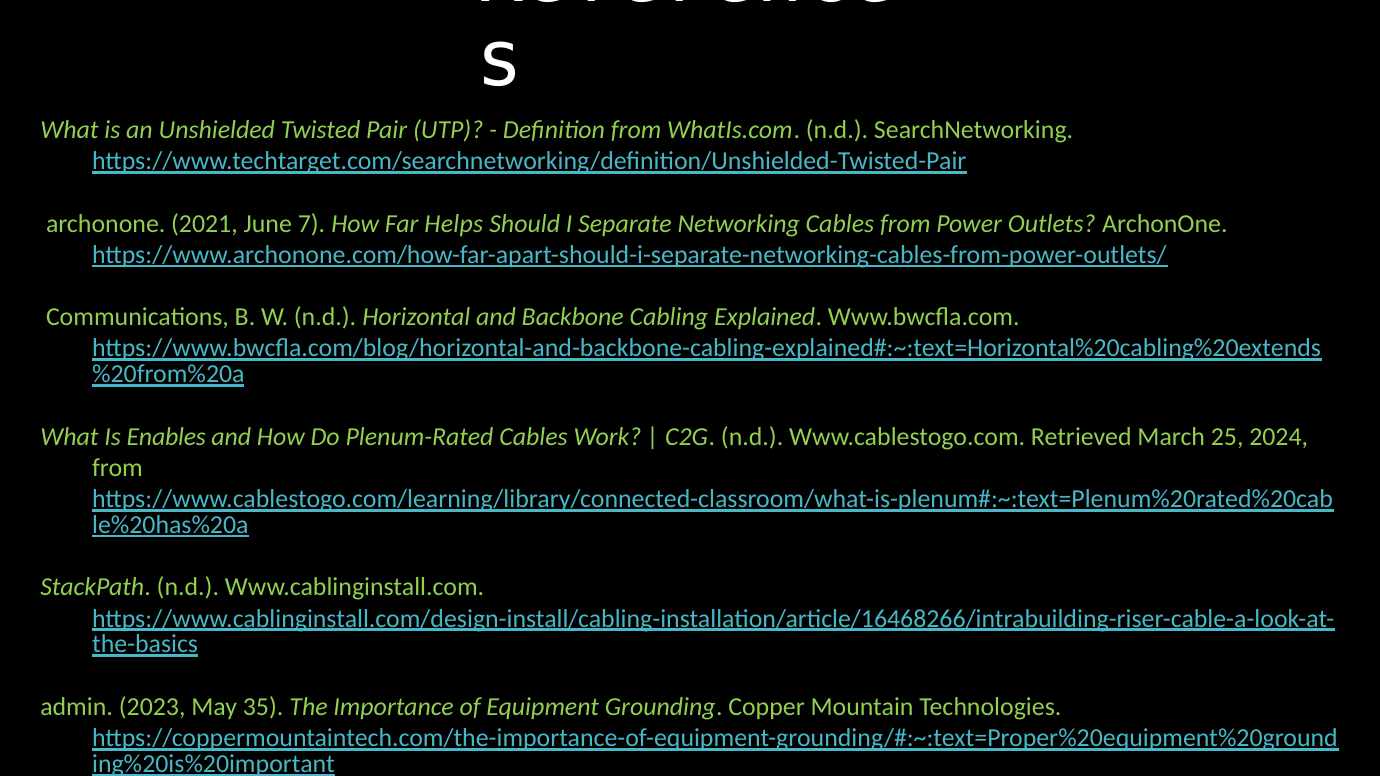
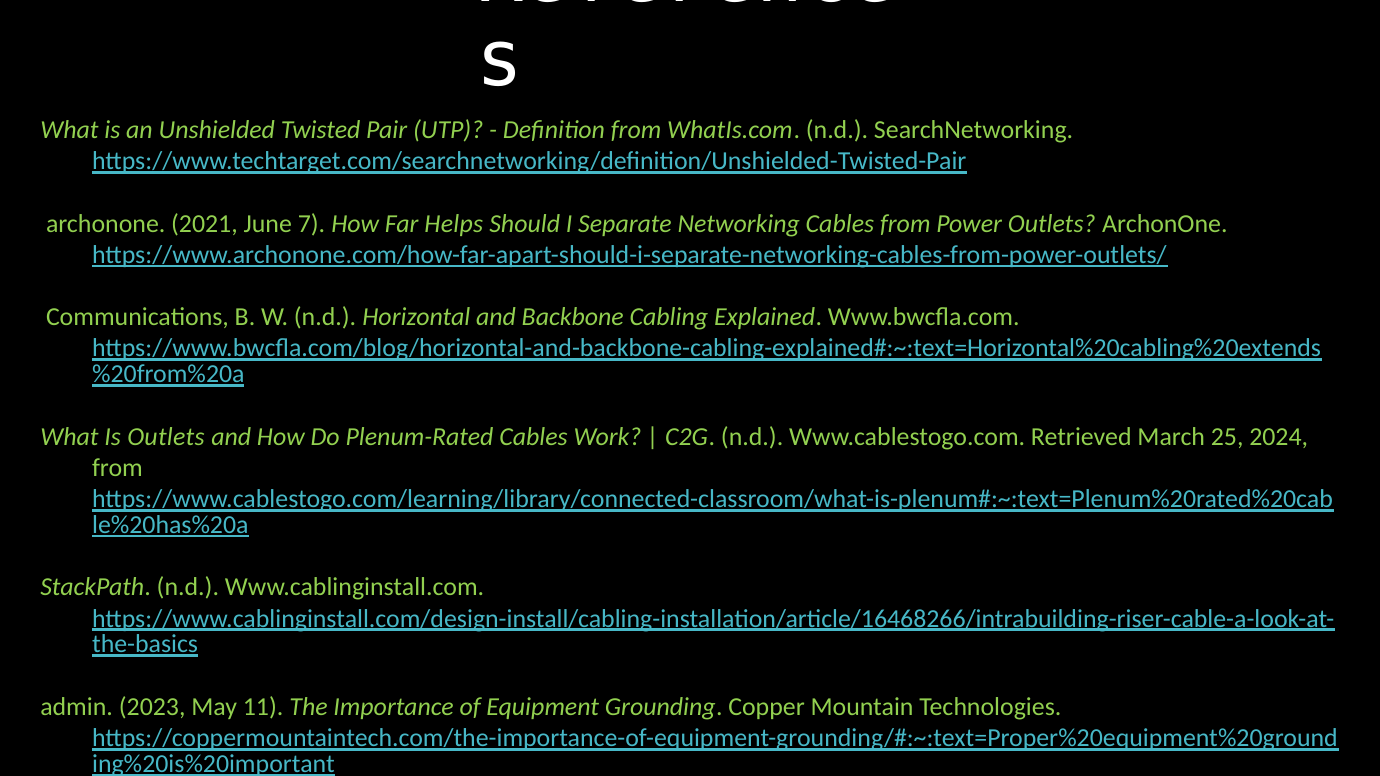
Is Enables: Enables -> Outlets (166, 437)
35: 35 -> 11 (263, 707)
